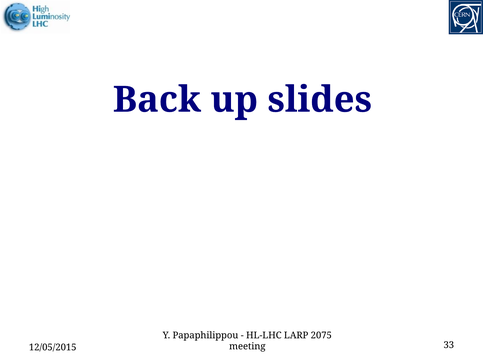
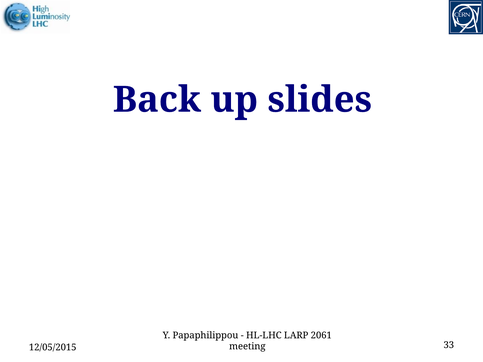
2075: 2075 -> 2061 (321, 336)
